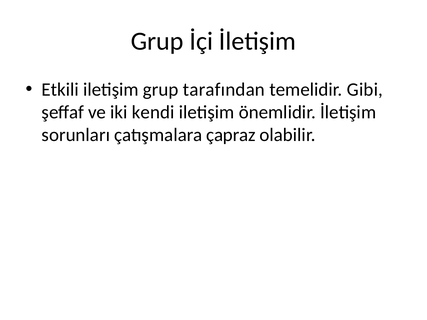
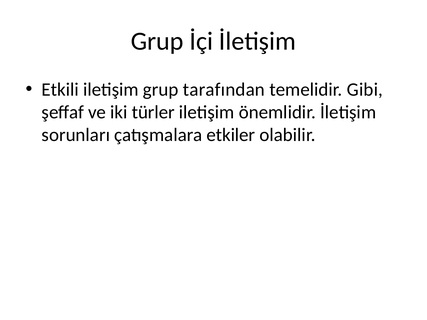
kendi: kendi -> türler (153, 112)
çapraz: çapraz -> etkiler (231, 135)
